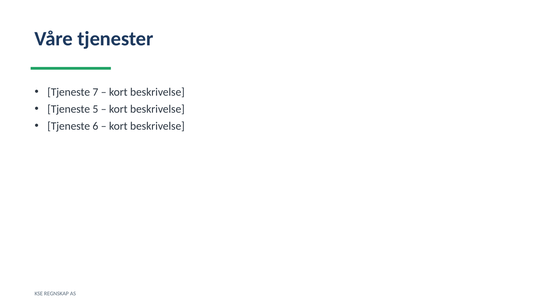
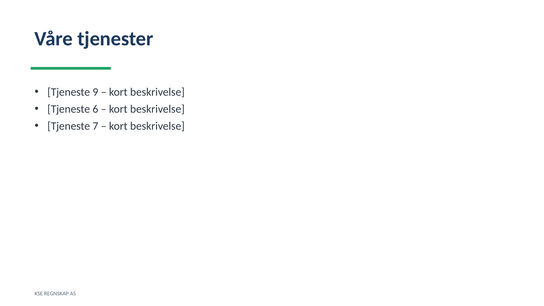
7: 7 -> 9 (95, 92)
5: 5 -> 6 (95, 109)
6: 6 -> 7 (95, 126)
